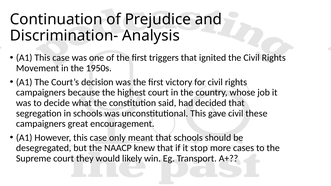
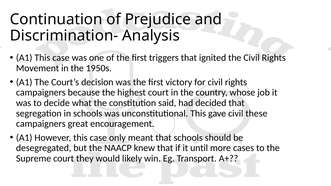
stop: stop -> until (199, 148)
